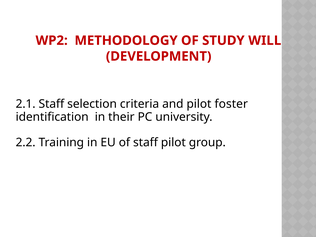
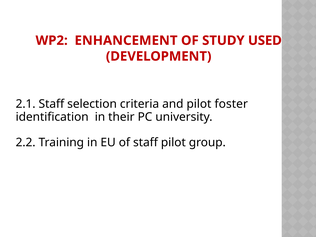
METHODOLOGY: METHODOLOGY -> ENHANCEMENT (126, 41)
WILL: WILL -> USED (265, 41)
